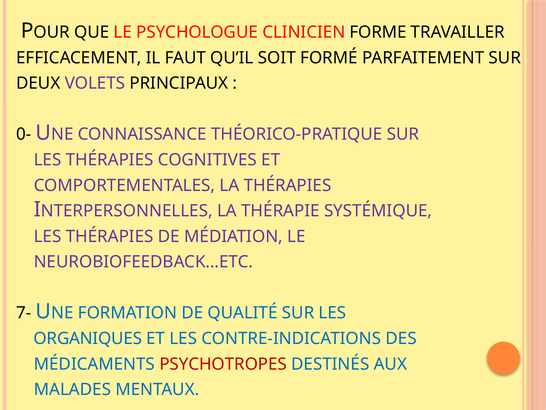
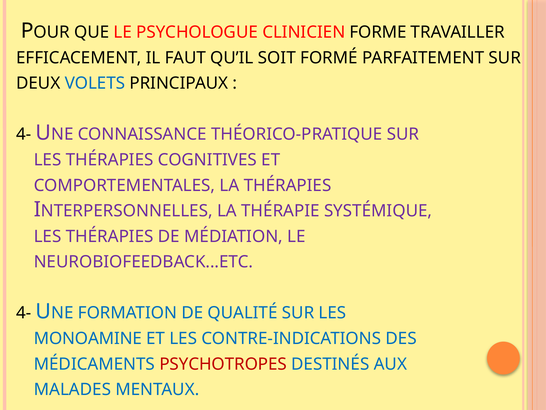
VOLETS colour: purple -> blue (95, 83)
0-: 0- -> 4- (24, 134)
7-: 7- -> 4- (24, 313)
ORGANIQUES: ORGANIQUES -> MONOAMINE (88, 338)
